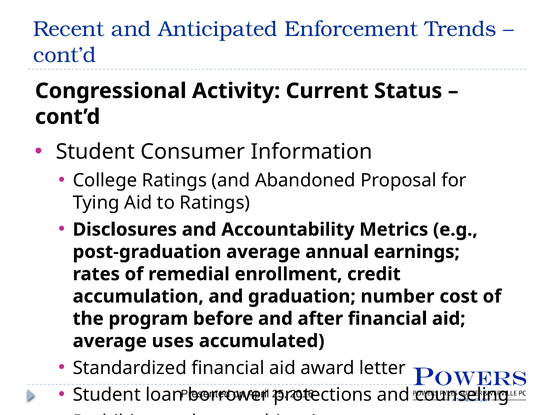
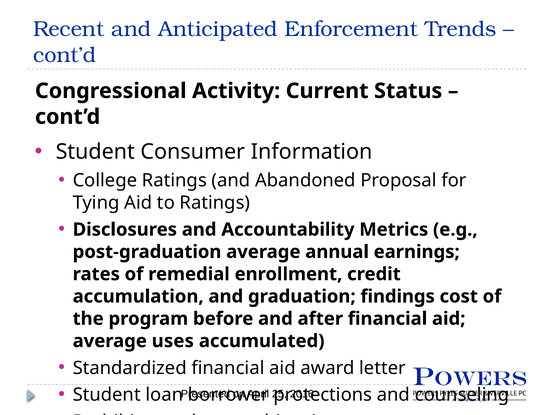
number: number -> findings (398, 297)
